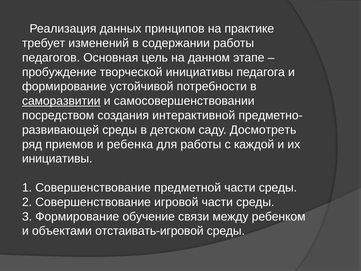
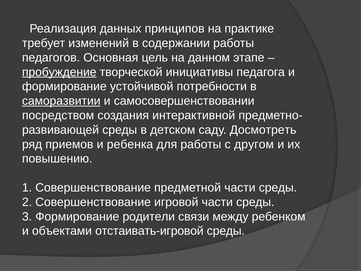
пробуждение underline: none -> present (59, 72)
каждой: каждой -> другом (254, 144)
инициативы: инициативы -> повышению (57, 159)
обучение: обучение -> родители (149, 216)
